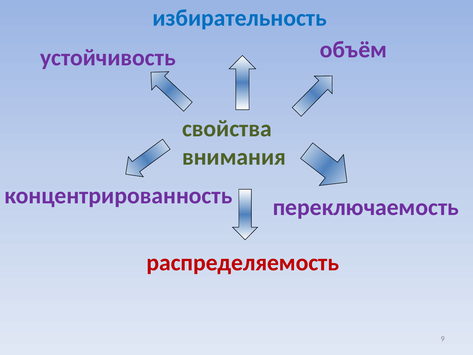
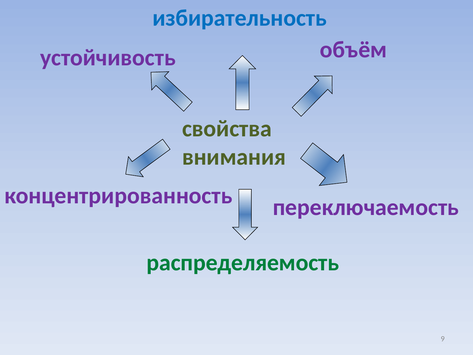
распределяемость colour: red -> green (243, 263)
